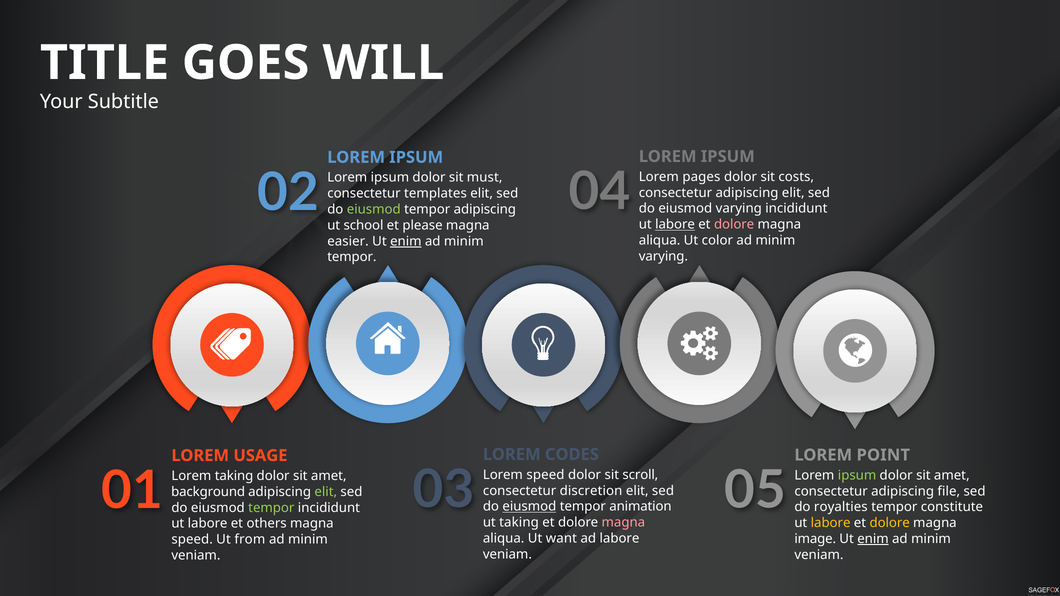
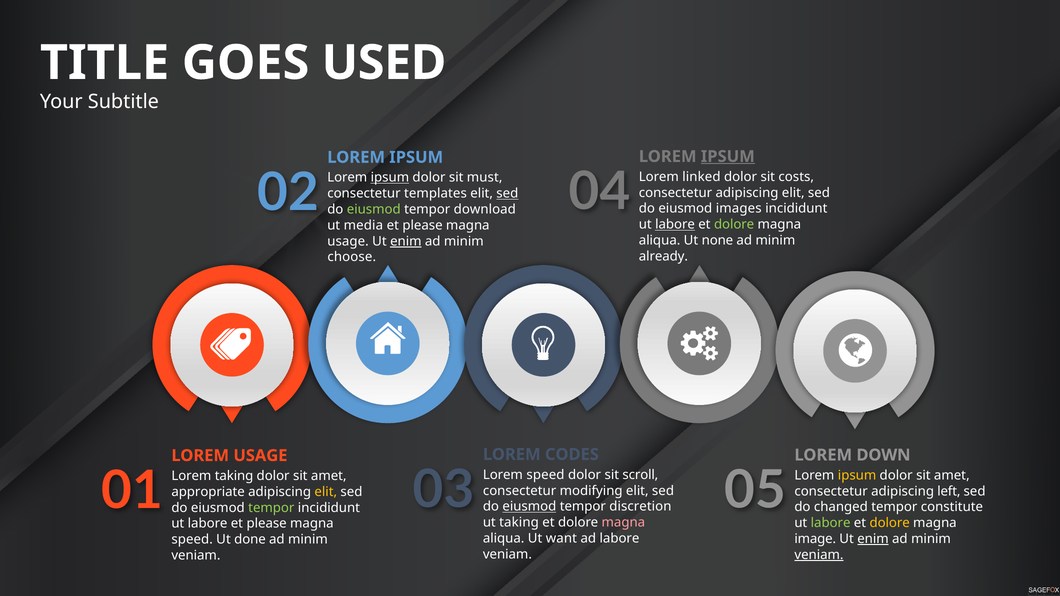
WILL: WILL -> USED (384, 63)
IPSUM underline: none -> present (728, 157)
pages: pages -> linked (701, 177)
ipsum underline: none -> present (390, 178)
sed underline: none -> present (507, 194)
eiusmod varying: varying -> images (739, 209)
tempor adipiscing: adipiscing -> download (485, 209)
dolore colour: pink -> light green (734, 225)
school: school -> media (363, 225)
color: color -> none (717, 240)
easier: easier -> usage (348, 241)
varying: varying -> already (663, 256)
tempor: tempor -> choose (352, 257)
POINT: POINT -> DOWN (883, 455)
ipsum colour: light green -> yellow (857, 476)
discretion: discretion -> modifying (591, 491)
file: file -> left (949, 491)
background: background -> appropriate (208, 492)
elit colour: light green -> yellow (326, 492)
animation: animation -> discretion (640, 507)
royalties: royalties -> changed (841, 507)
labore colour: yellow -> light green (831, 523)
labore et others: others -> please (267, 524)
from: from -> done (250, 540)
veniam underline: none -> present (819, 555)
